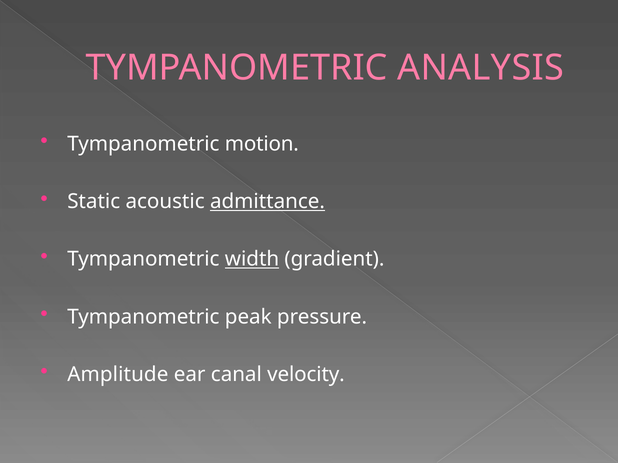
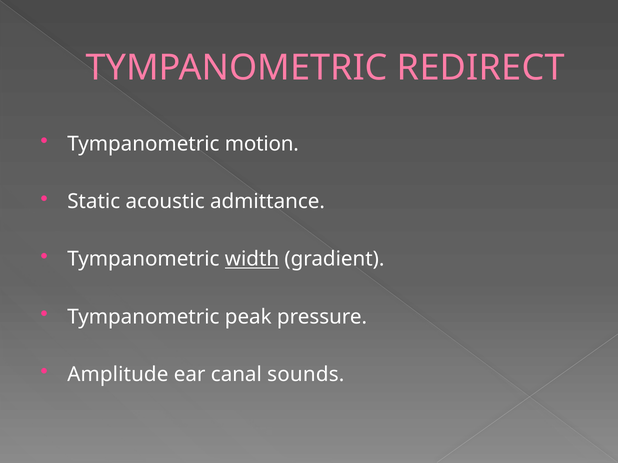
ANALYSIS: ANALYSIS -> REDIRECT (481, 68)
admittance underline: present -> none (268, 202)
velocity: velocity -> sounds (306, 375)
